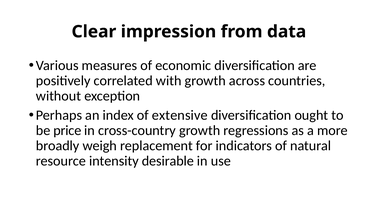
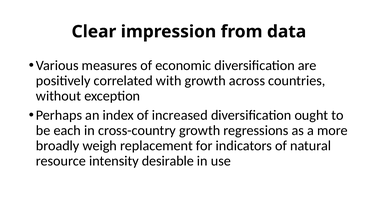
extensive: extensive -> increased (180, 115)
price: price -> each (67, 131)
